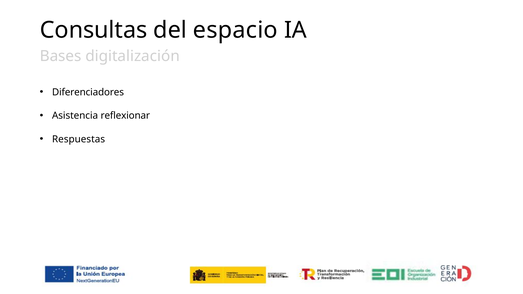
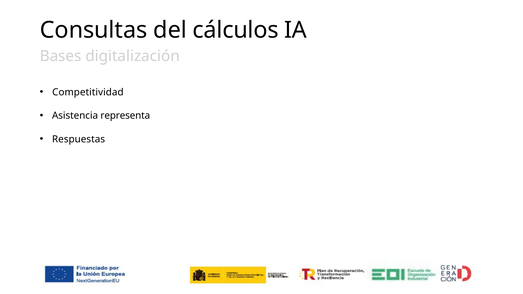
espacio: espacio -> cálculos (236, 30)
Diferenciadores: Diferenciadores -> Competitividad (88, 92)
reflexionar: reflexionar -> representa (125, 116)
